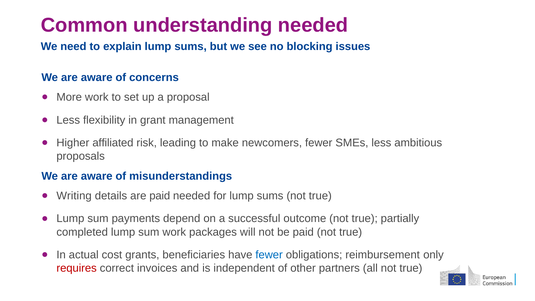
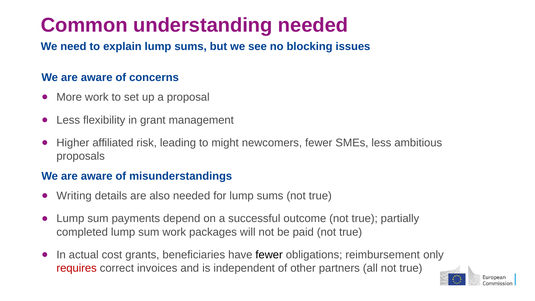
make: make -> might (225, 143)
are paid: paid -> also (160, 196)
fewer colour: blue -> black (269, 255)
